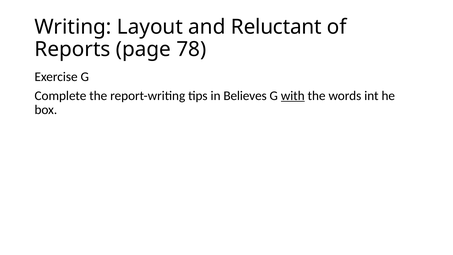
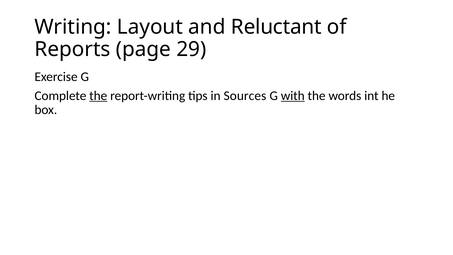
78: 78 -> 29 (191, 49)
the underline: none -> present (98, 96)
Believes: Believes -> Sources (245, 96)
